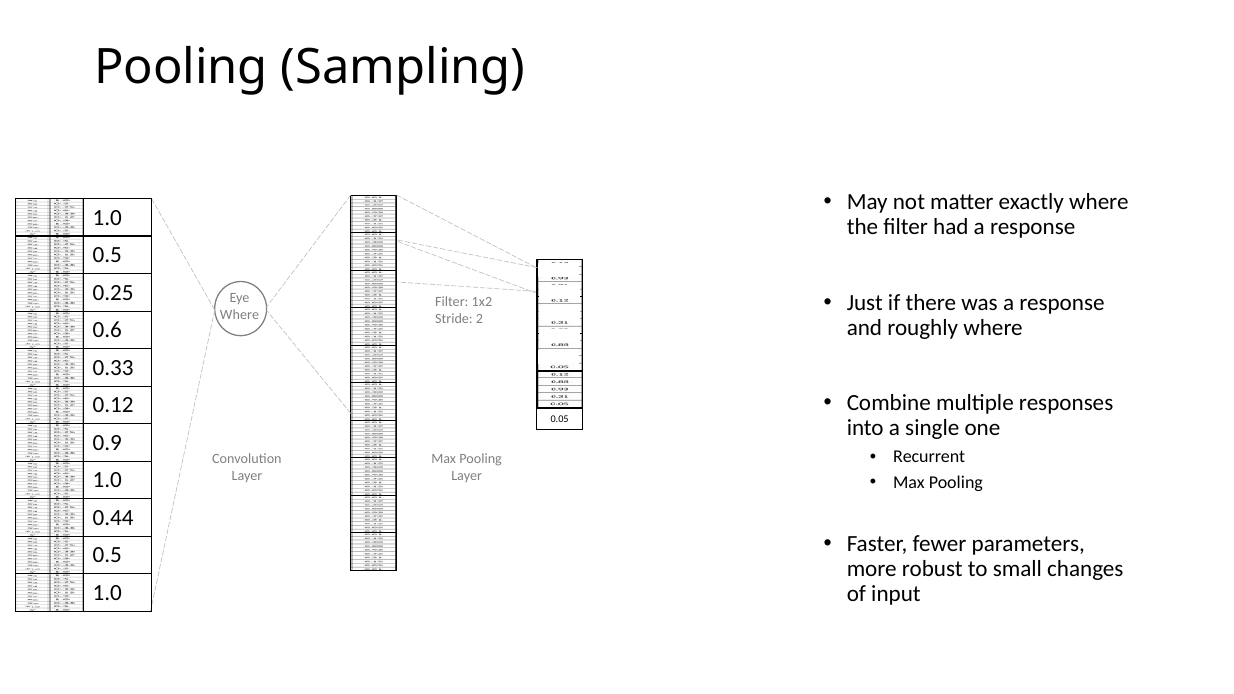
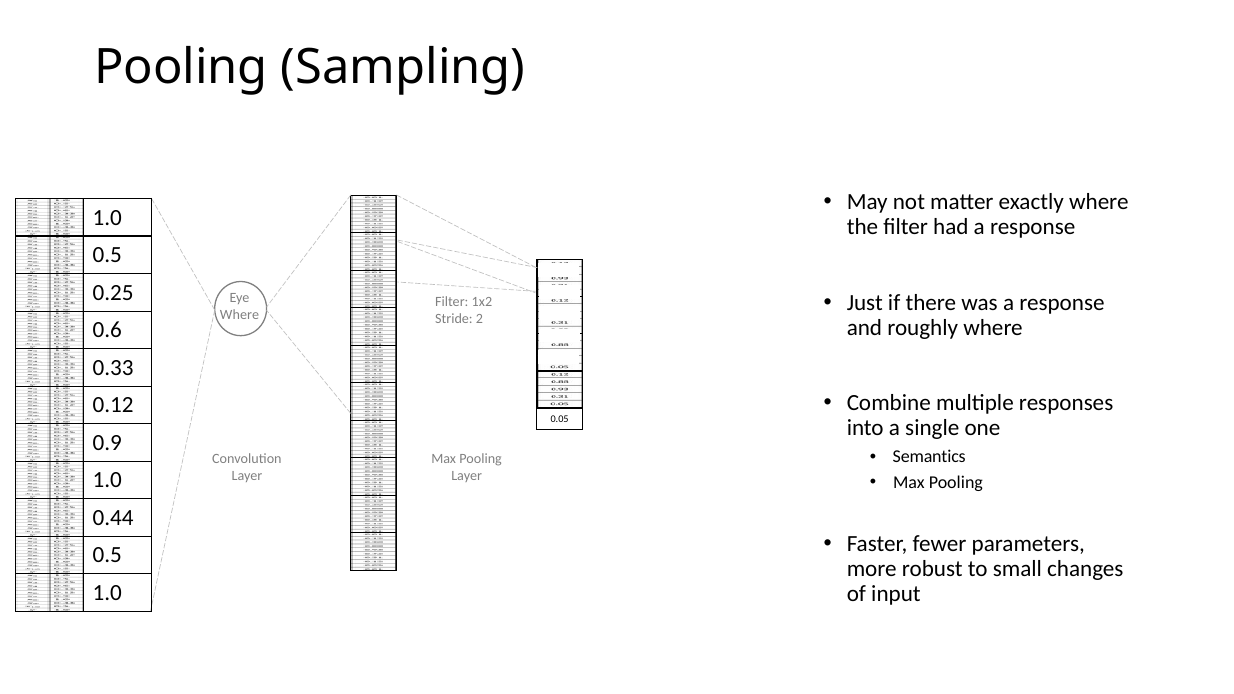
Recurrent: Recurrent -> Semantics (929, 457)
